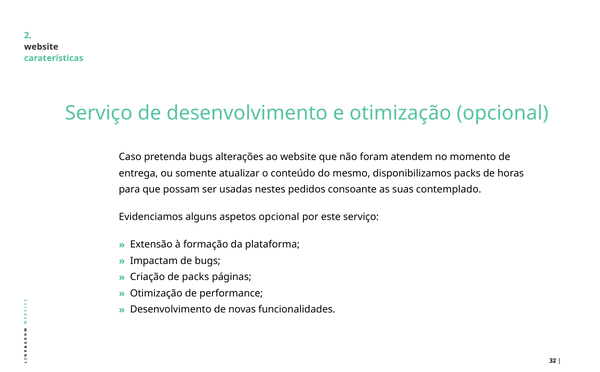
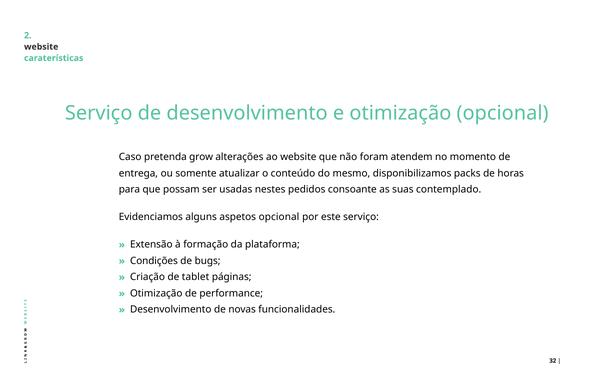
pretenda bugs: bugs -> grow (201, 157)
Impactam: Impactam -> Condições (154, 261)
de packs: packs -> tablet (196, 277)
